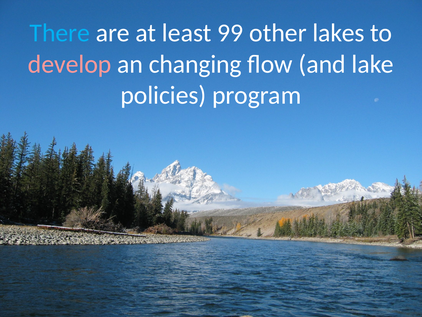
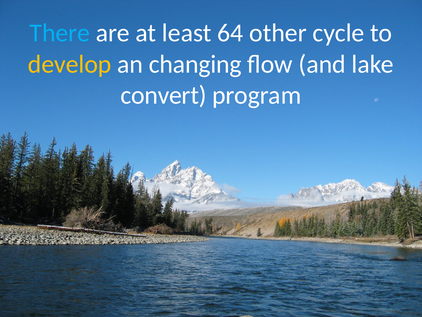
99: 99 -> 64 (230, 33)
lakes: lakes -> cycle (338, 33)
develop colour: pink -> yellow (70, 64)
policies: policies -> convert (163, 95)
